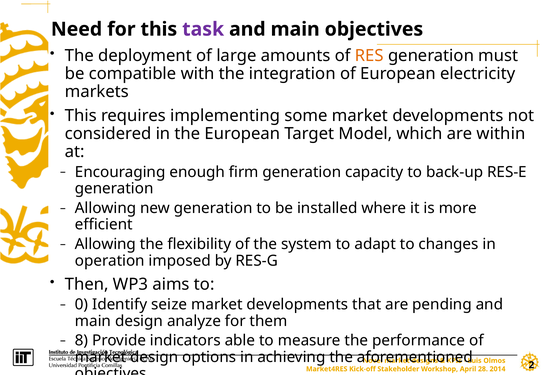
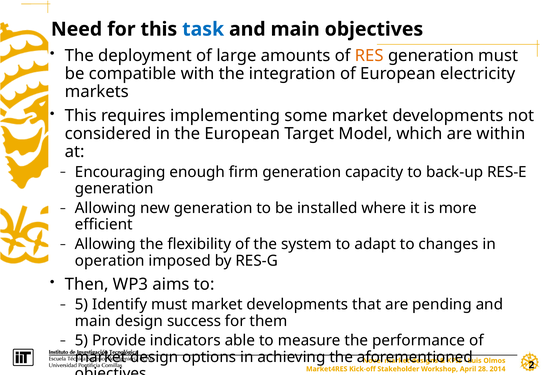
task colour: purple -> blue (203, 29)
0: 0 -> 5 (82, 305)
Identify seize: seize -> must (169, 305)
design analyze: analyze -> success (194, 321)
8: 8 -> 5 (82, 341)
